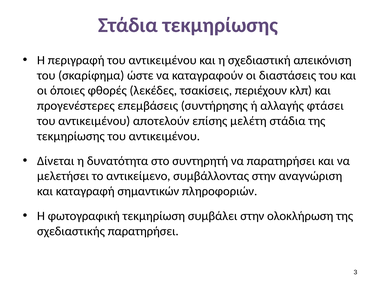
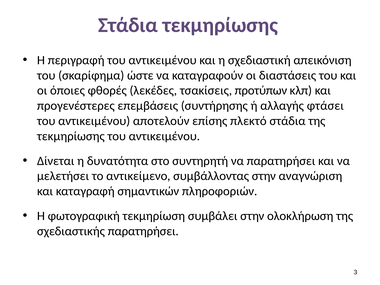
περιέχουν: περιέχουν -> προτύπων (261, 91)
μελέτη: μελέτη -> πλεκτό (248, 121)
